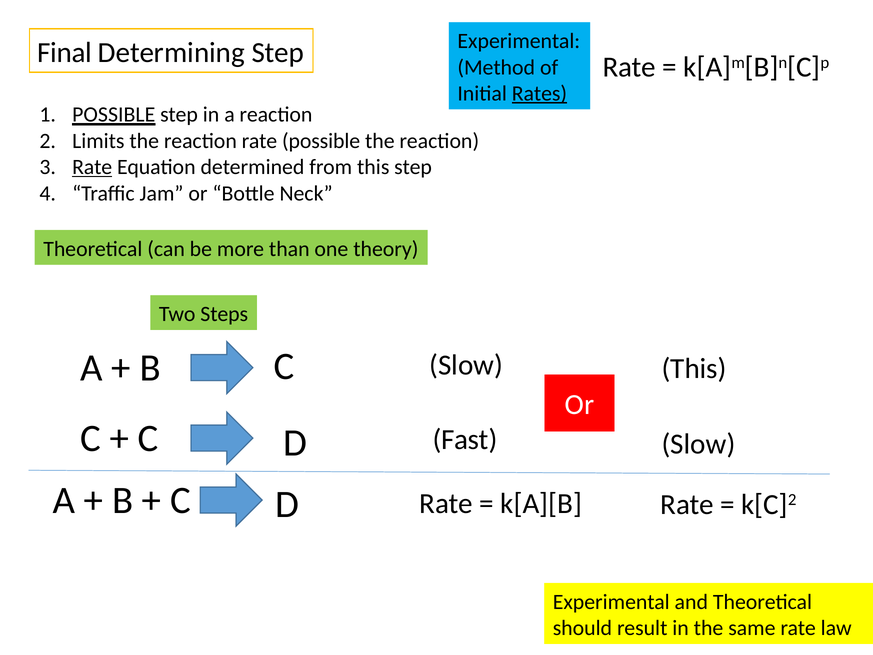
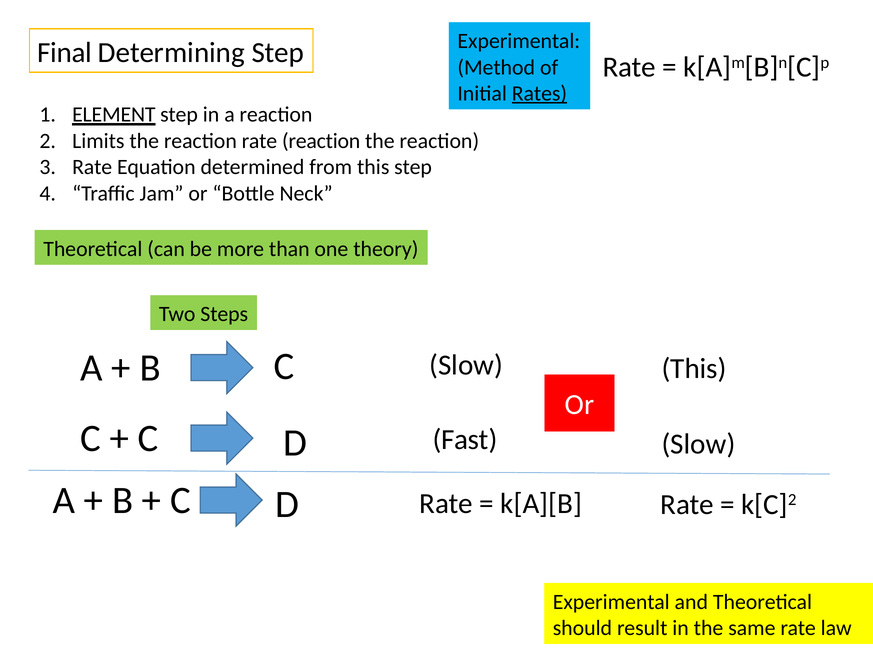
POSSIBLE: POSSIBLE -> ELEMENT (114, 115)
rate possible: possible -> reaction (321, 141)
Rate underline: present -> none (92, 167)
